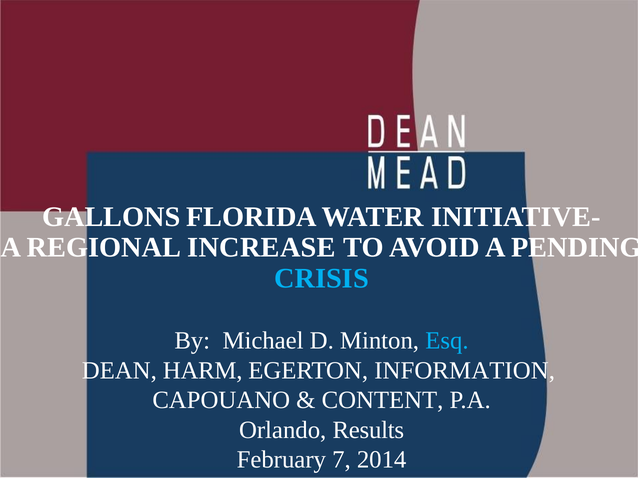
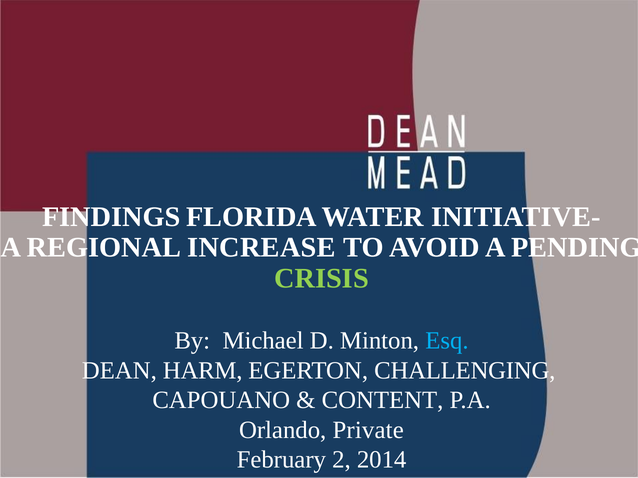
GALLONS: GALLONS -> FINDINGS (111, 217)
CRISIS colour: light blue -> light green (322, 278)
INFORMATION: INFORMATION -> CHALLENGING (465, 371)
Results: Results -> Private (368, 430)
7: 7 -> 2 (341, 460)
